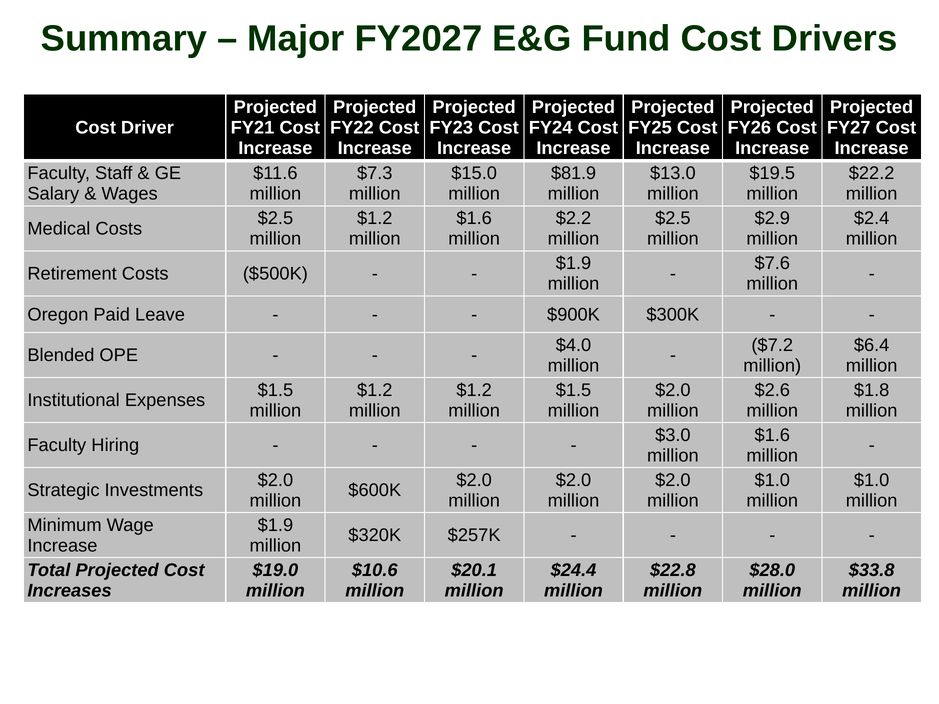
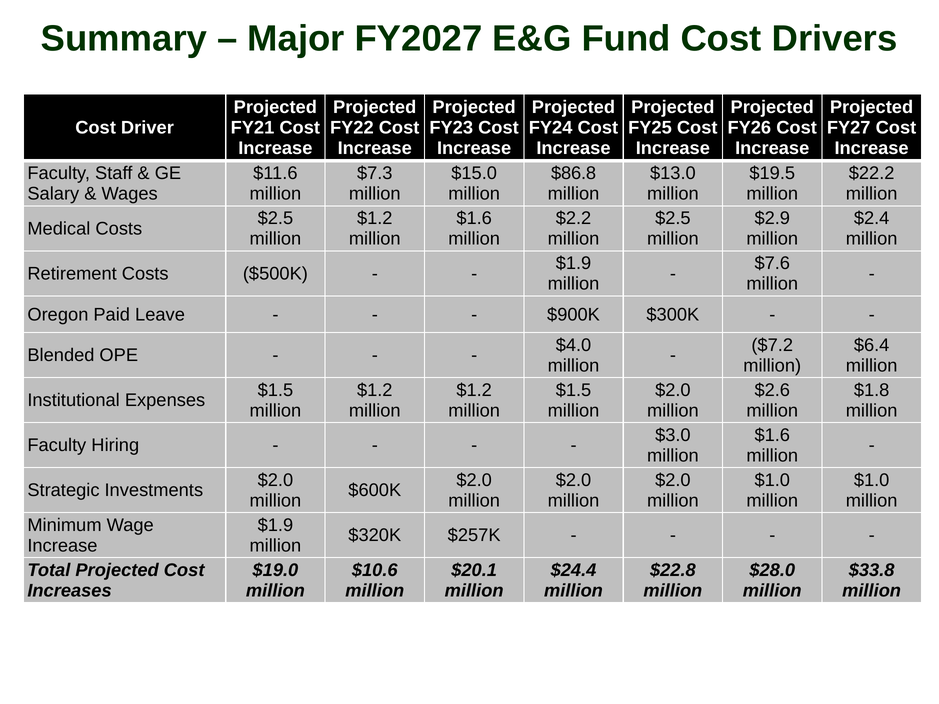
$81.9: $81.9 -> $86.8 (574, 173)
